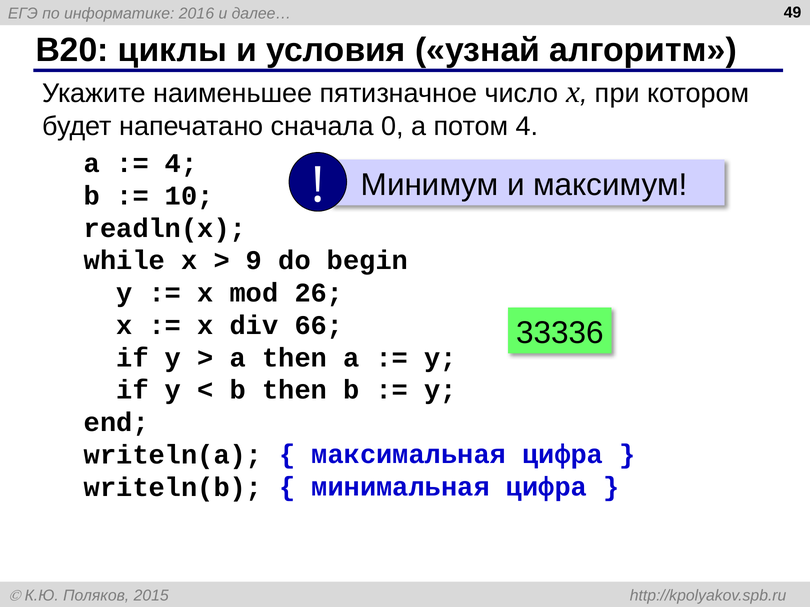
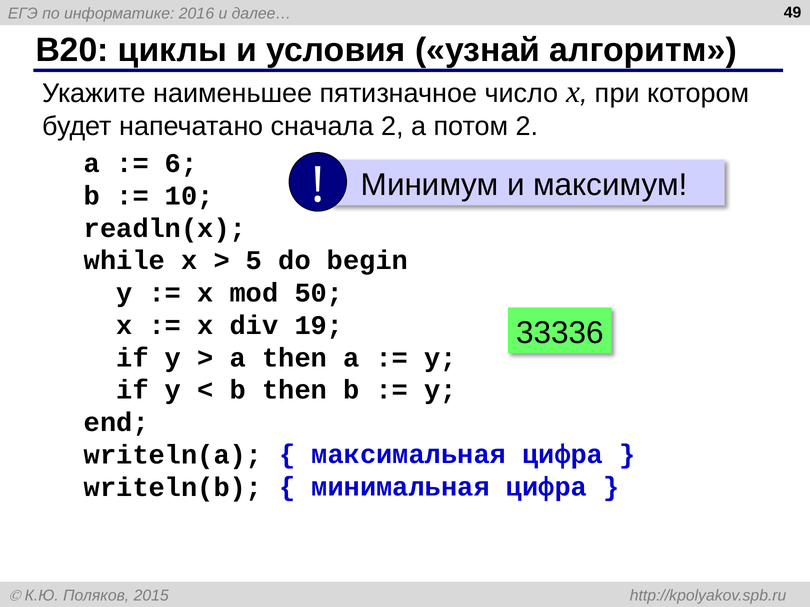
сначала 0: 0 -> 2 (392, 127)
потом 4: 4 -> 2 (527, 127)
4: 4 -> 6 (181, 164)
9: 9 -> 5 (254, 261)
26: 26 -> 50 (319, 293)
66: 66 -> 19 (319, 326)
